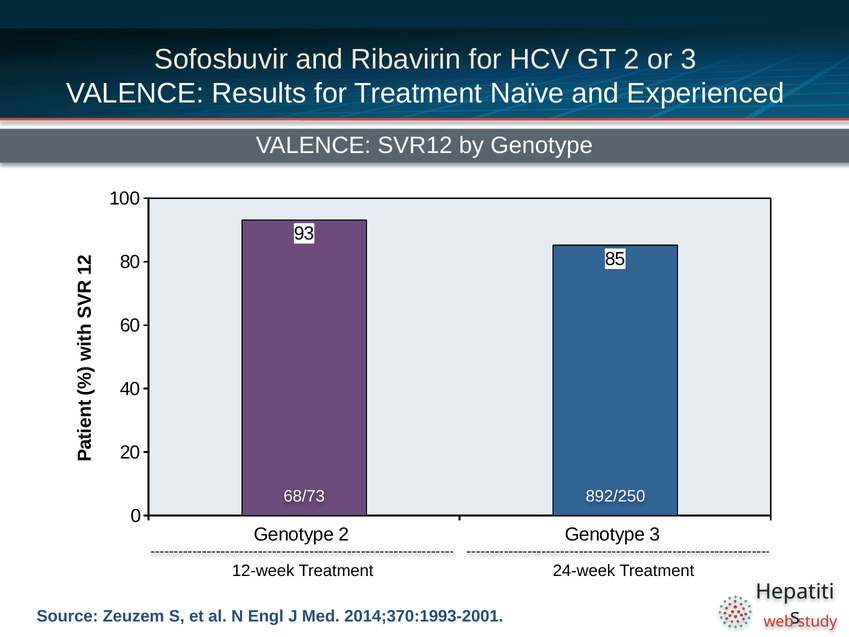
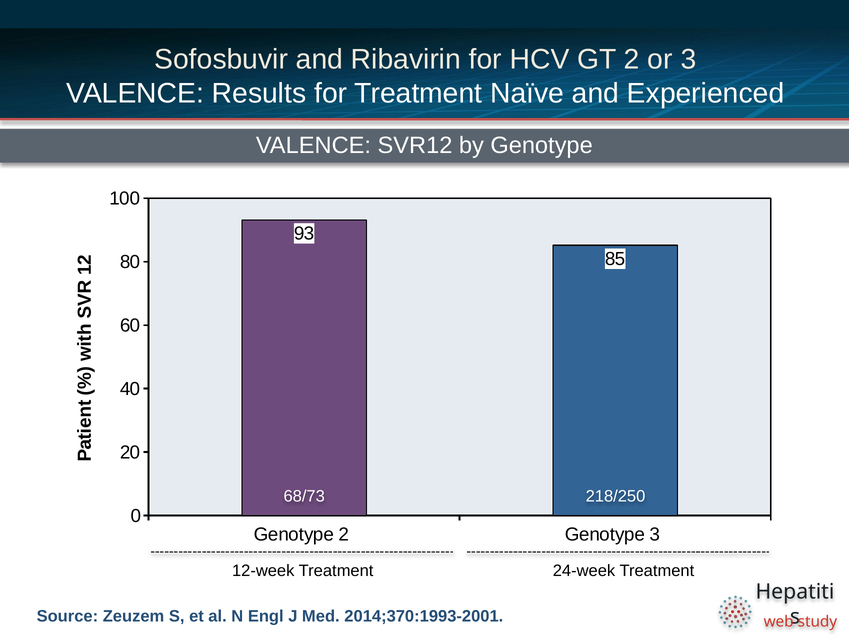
892/250: 892/250 -> 218/250 (615, 496)
